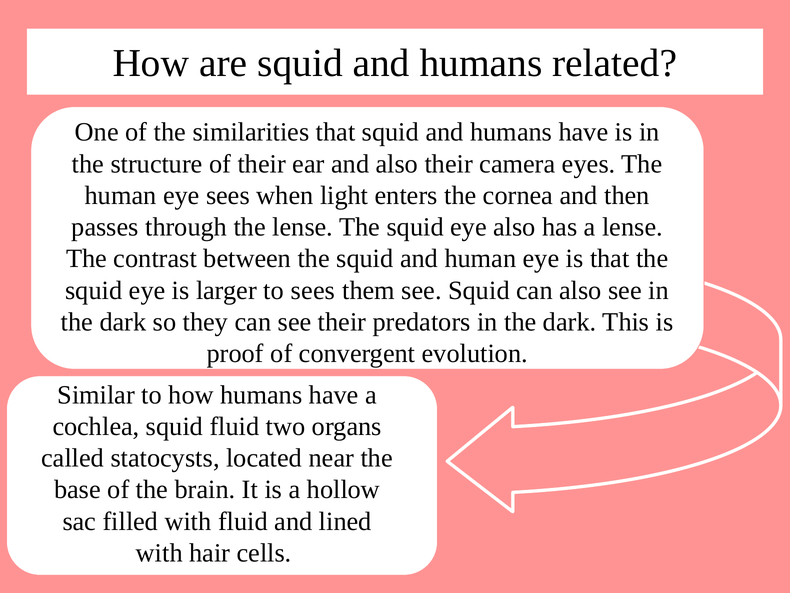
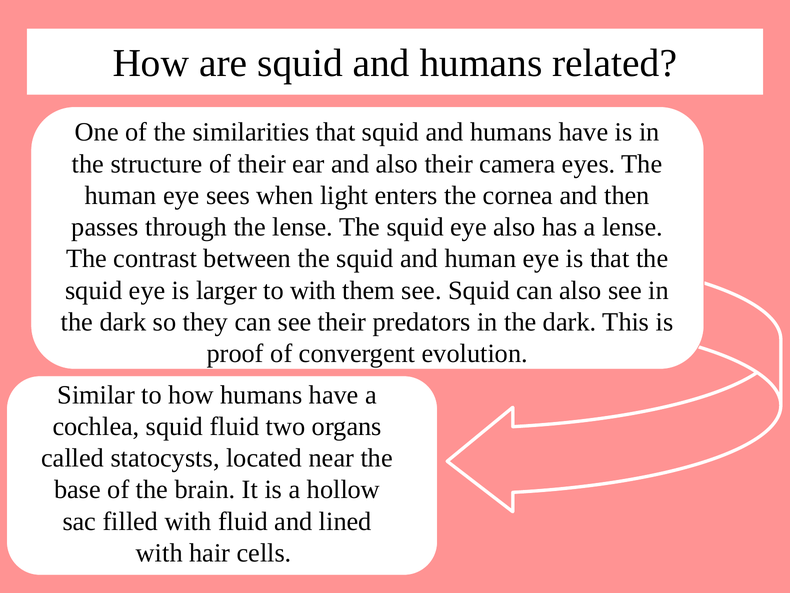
to sees: sees -> with (313, 290)
